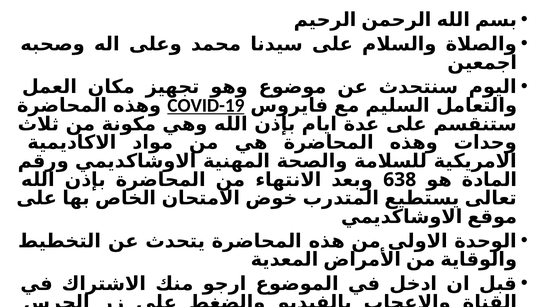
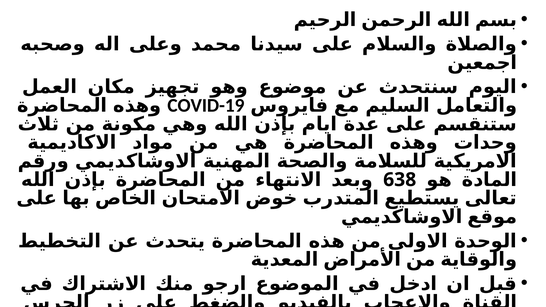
COVID-19 underline: present -> none (206, 106)
